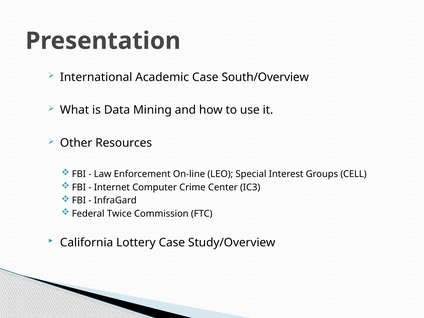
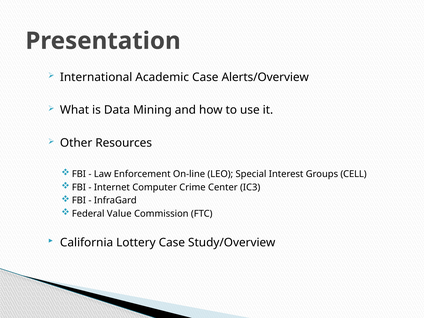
South/Overview: South/Overview -> Alerts/Overview (265, 77)
Twice: Twice -> Value (119, 214)
